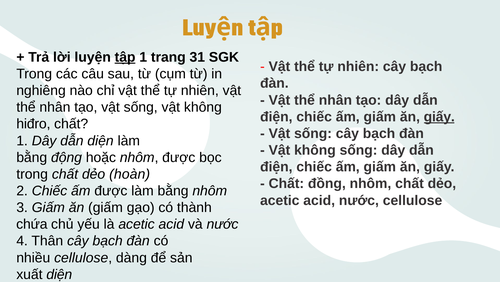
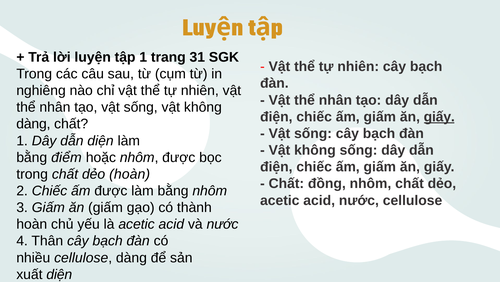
tập underline: present -> none (125, 57)
hiđro: hiđro -> dàng (33, 124)
động: động -> điểm (66, 157)
chứa: chứa -> hoàn (32, 224)
